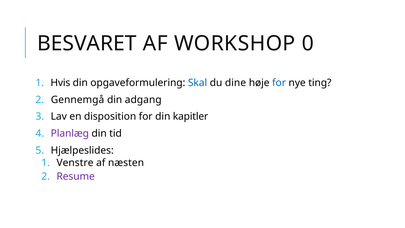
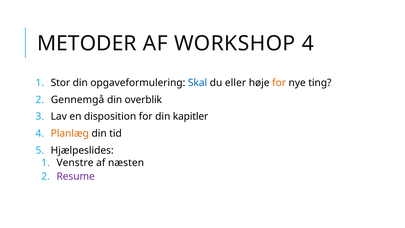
BESVARET: BESVARET -> METODER (87, 43)
WORKSHOP 0: 0 -> 4 (308, 43)
Hvis: Hvis -> Stor (60, 83)
dine: dine -> eller (236, 83)
for colour: blue -> orange (279, 83)
adgang: adgang -> overblik (143, 100)
Planlæg colour: purple -> orange (70, 133)
